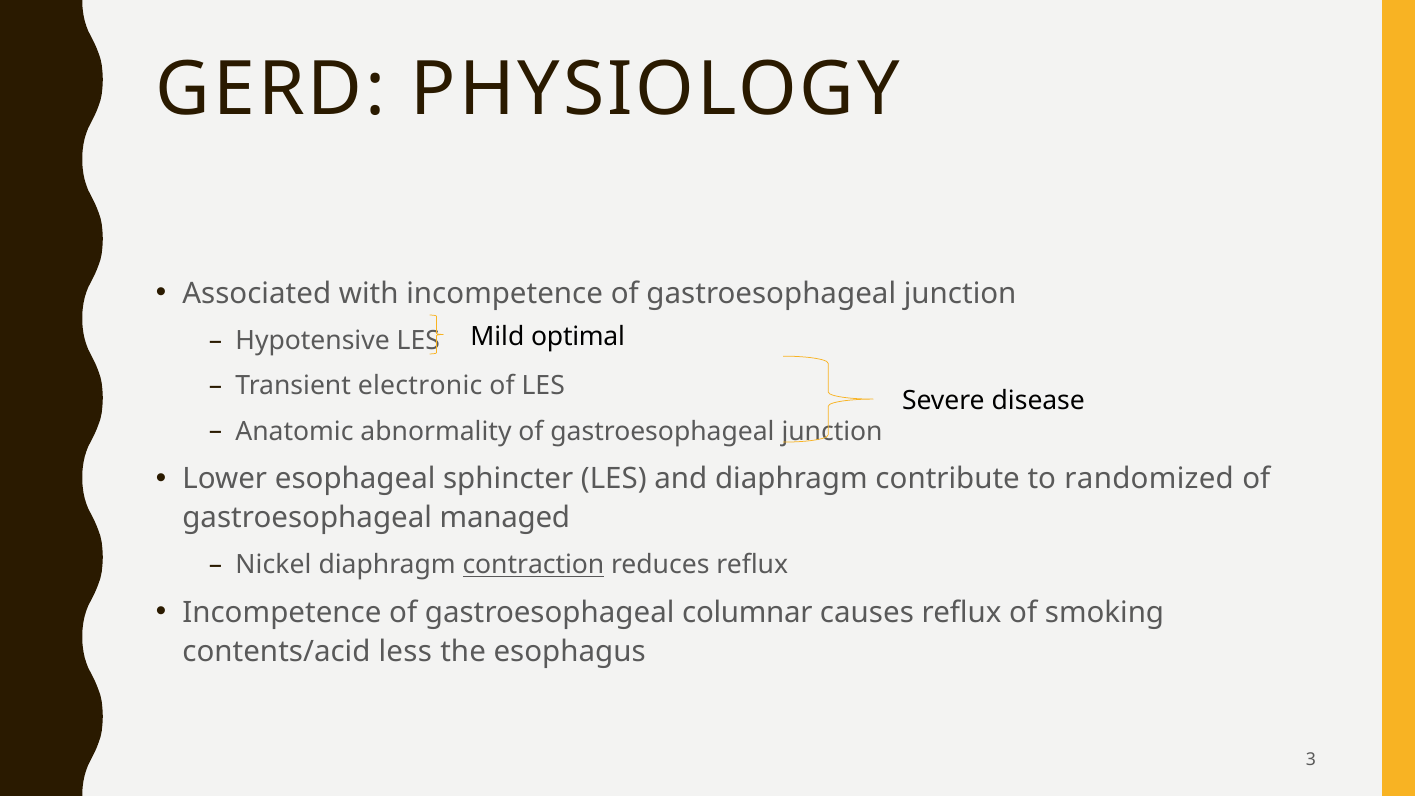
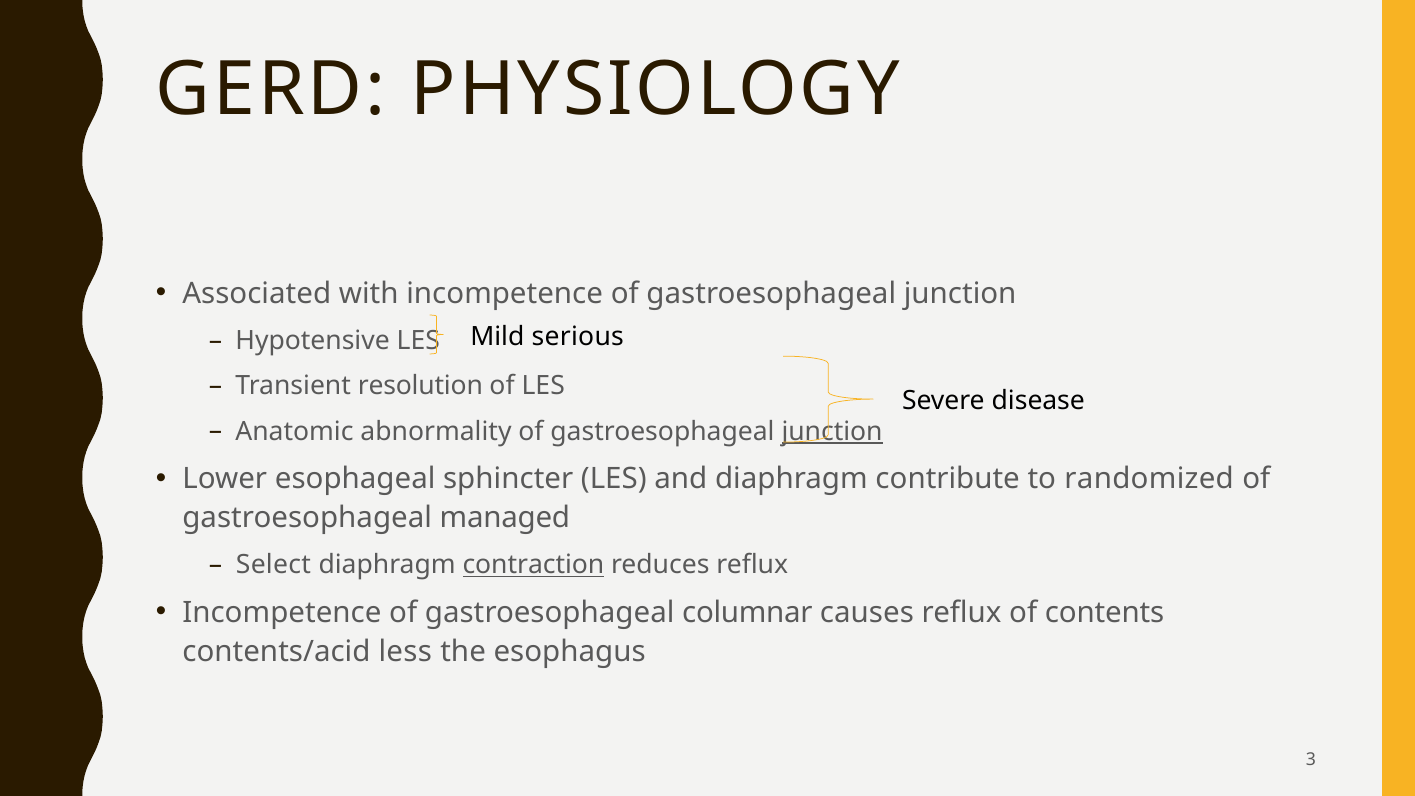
optimal: optimal -> serious (578, 336)
electronic: electronic -> resolution (420, 386)
junction underline: none -> present (832, 431)
Nickel: Nickel -> Select (273, 565)
smoking: smoking -> contents (1105, 613)
